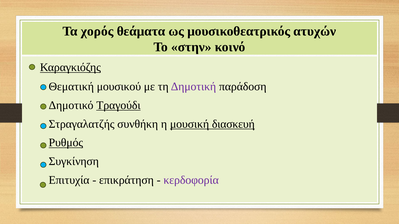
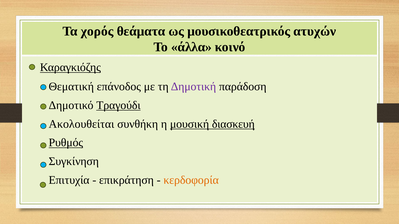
στην: στην -> άλλα (191, 47)
μουσικού: μουσικού -> επάνοδος (119, 87)
Στραγαλατζής: Στραγαλατζής -> Ακολουθείται (81, 124)
κερδοφορία colour: purple -> orange (191, 180)
